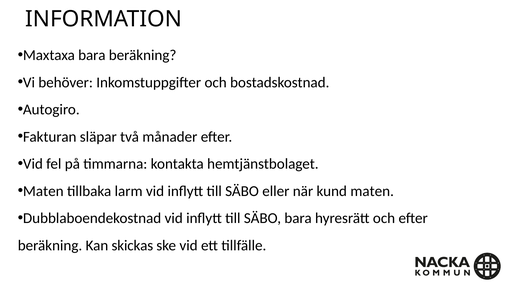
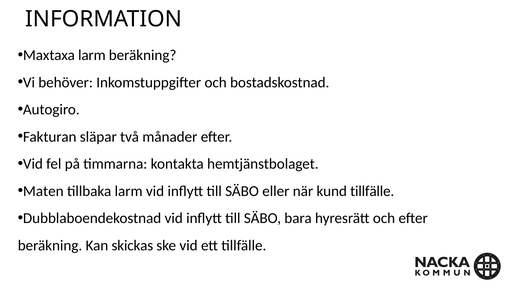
Maxtaxa bara: bara -> larm (92, 55)
kund maten: maten -> tillfälle (372, 191)
